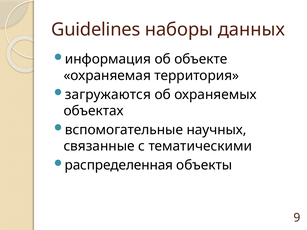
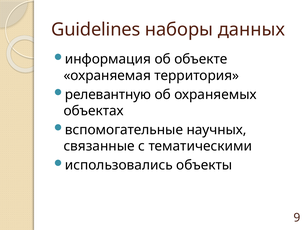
загружаются: загружаются -> релевантную (108, 95)
распределенная: распределенная -> использовались (119, 165)
